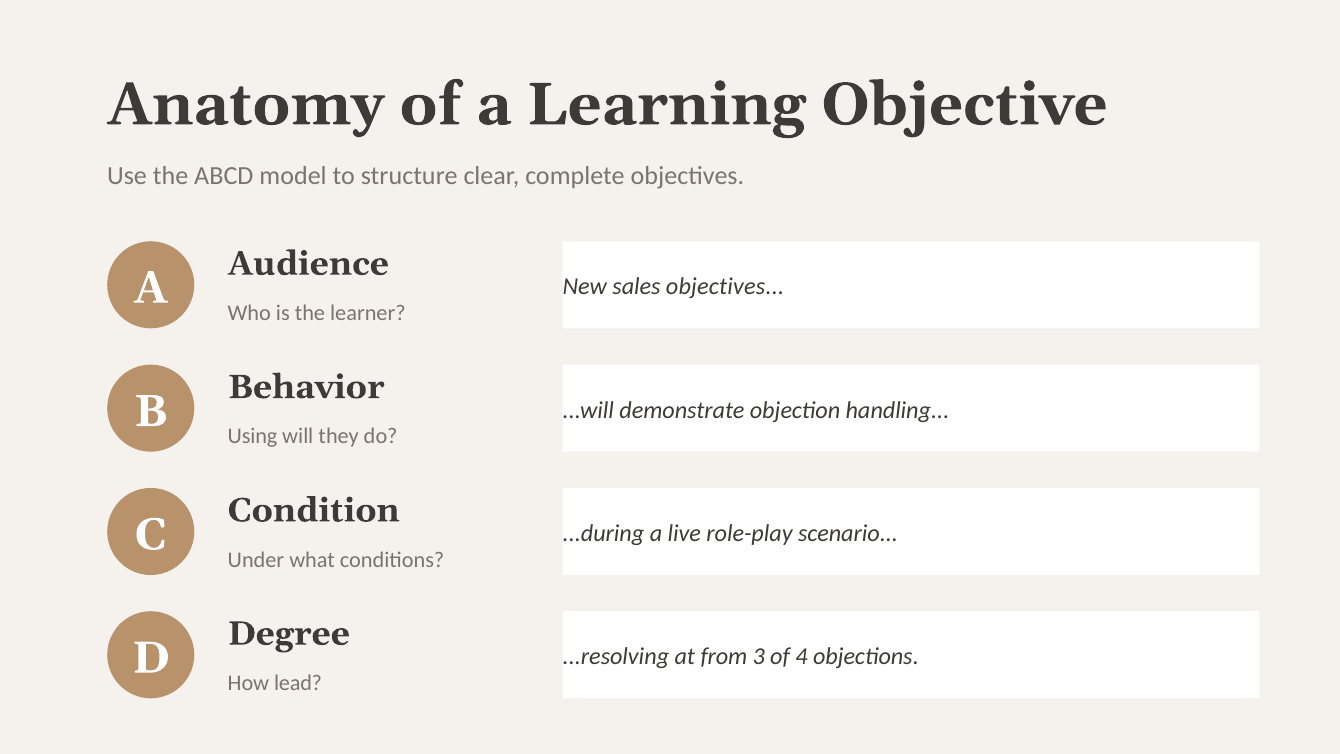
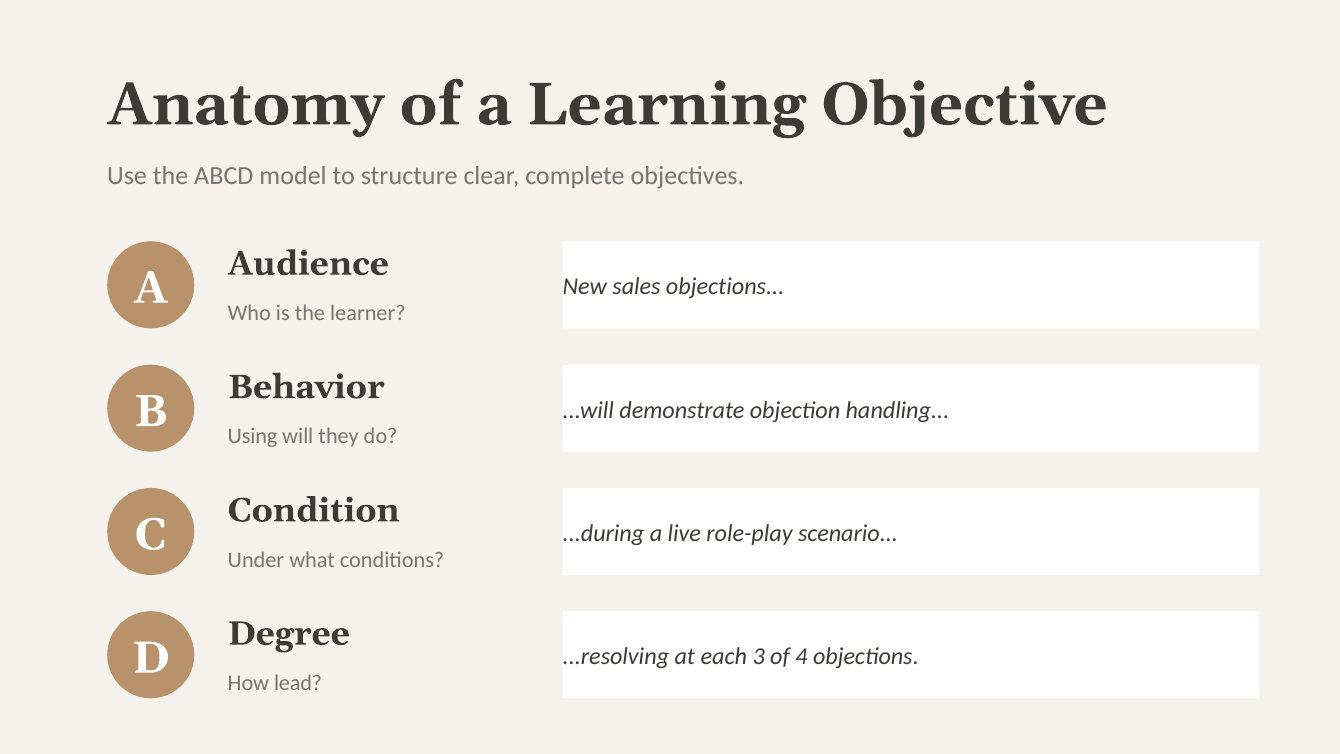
sales objectives: objectives -> objections (725, 287)
from: from -> each (724, 656)
